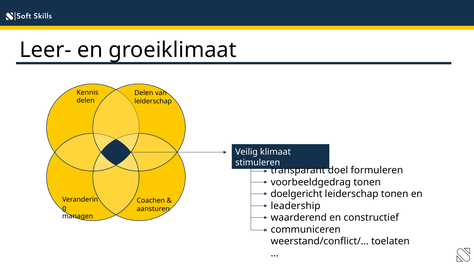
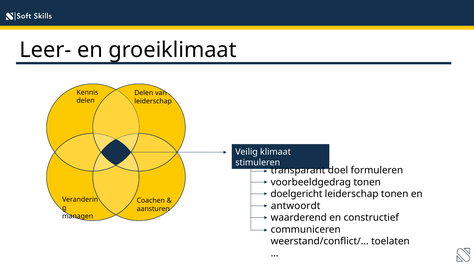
leadership: leadership -> antwoordt (296, 206)
